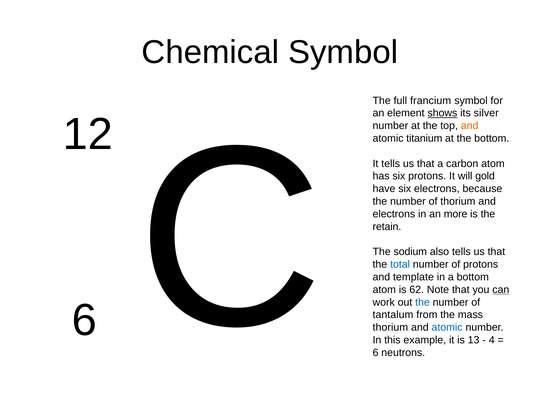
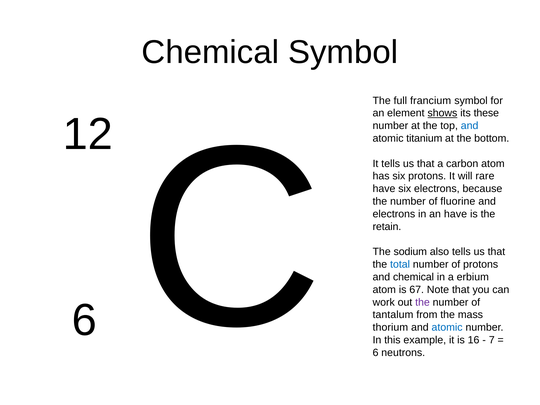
silver: silver -> these (486, 113)
and colour: orange -> blue (470, 126)
gold: gold -> rare (485, 176)
of thorium: thorium -> fluorine (458, 201)
an more: more -> have (455, 214)
and template: template -> chemical (414, 277)
a bottom: bottom -> erbium (473, 277)
62: 62 -> 67 (417, 290)
can underline: present -> none (501, 290)
the colour: blue -> purple (423, 302)
13: 13 -> 16 (474, 340)
4: 4 -> 7 (492, 340)
